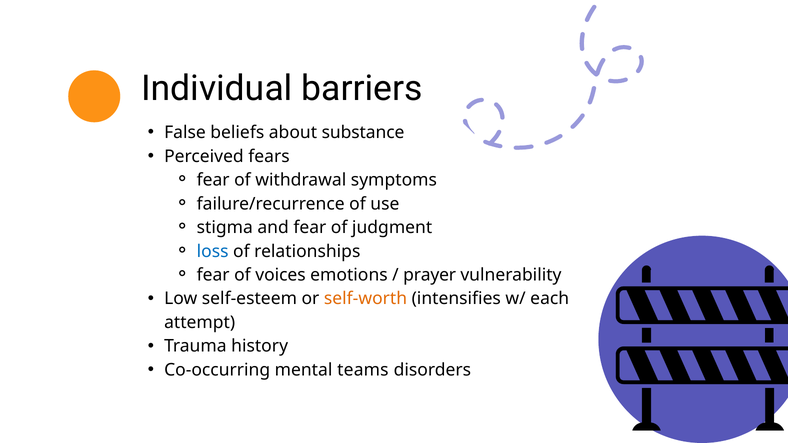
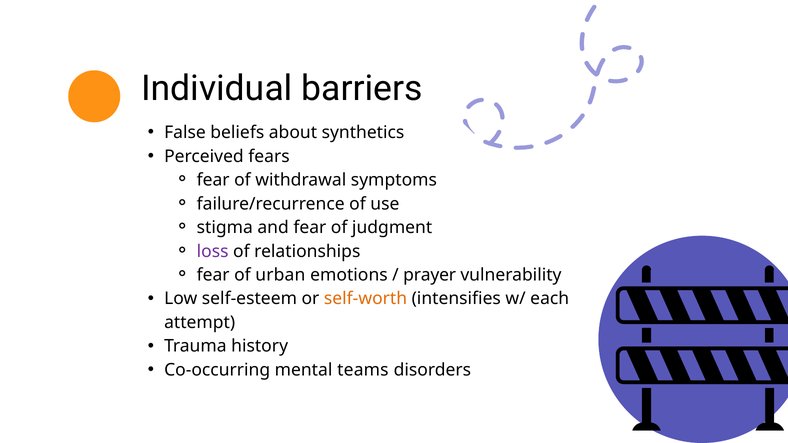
substance: substance -> synthetics (363, 133)
loss colour: blue -> purple (213, 251)
voices: voices -> urban (280, 275)
